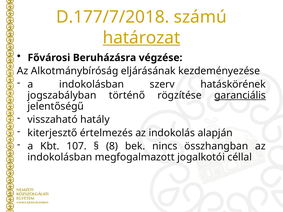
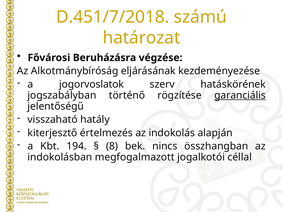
D.177/7/2018: D.177/7/2018 -> D.451/7/2018 (113, 17)
határozat underline: present -> none (141, 38)
a indokolásban: indokolásban -> jogorvoslatok (92, 84)
107: 107 -> 194 (77, 146)
